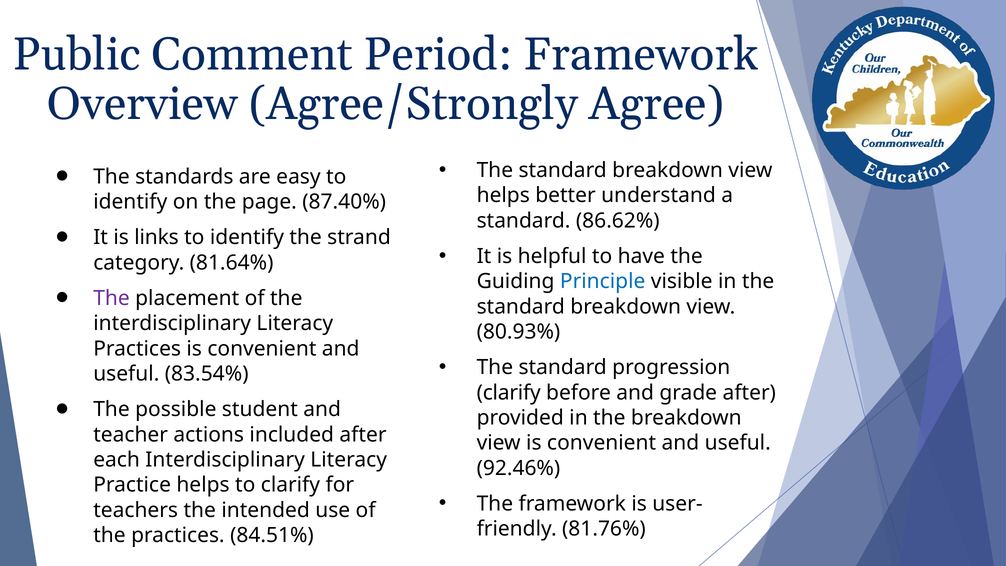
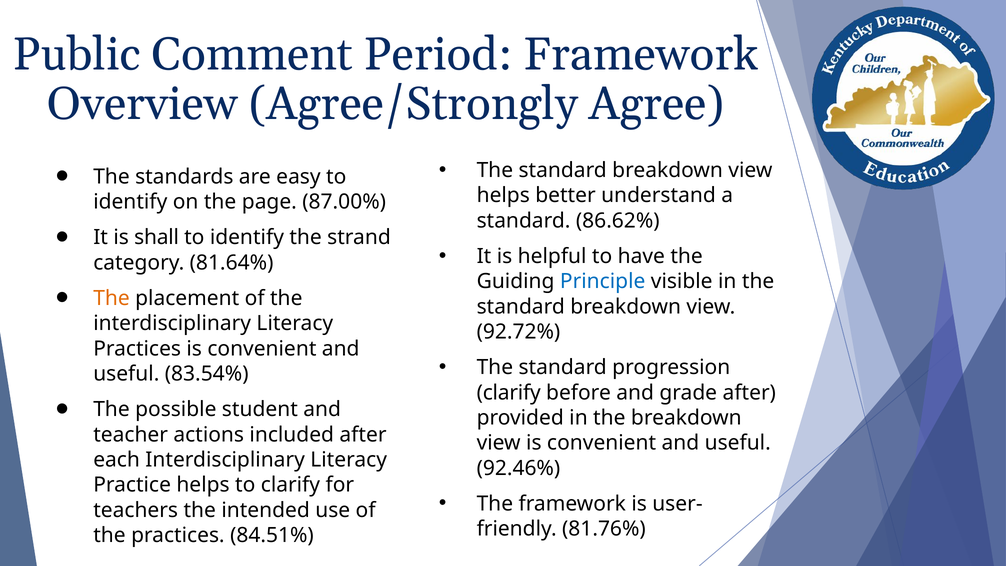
87.40%: 87.40% -> 87.00% (344, 202)
links: links -> shall (157, 237)
The colour: purple -> orange (112, 298)
80.93%: 80.93% -> 92.72% (518, 332)
